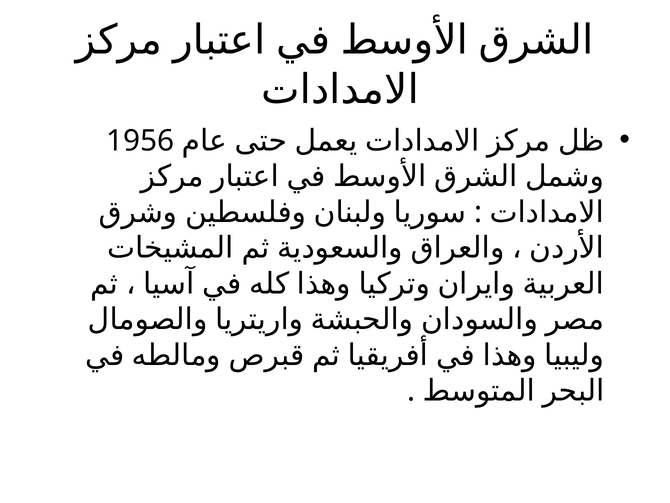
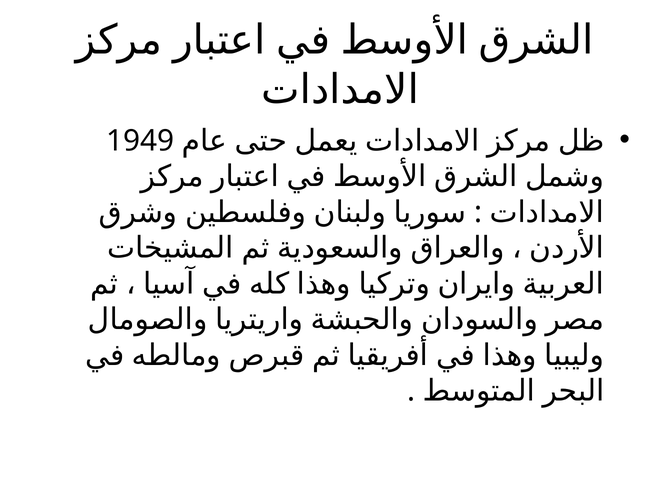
1956: 1956 -> 1949 (140, 141)
